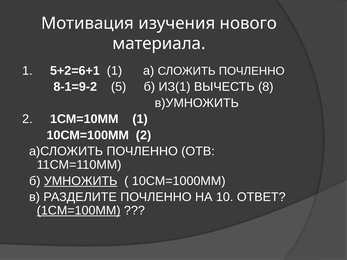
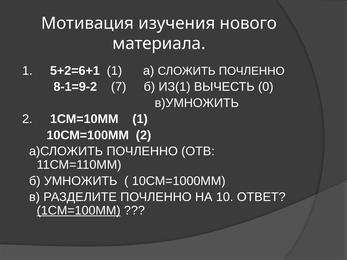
5: 5 -> 7 (119, 87)
8: 8 -> 0 (266, 87)
УМНОЖИТЬ underline: present -> none (81, 181)
